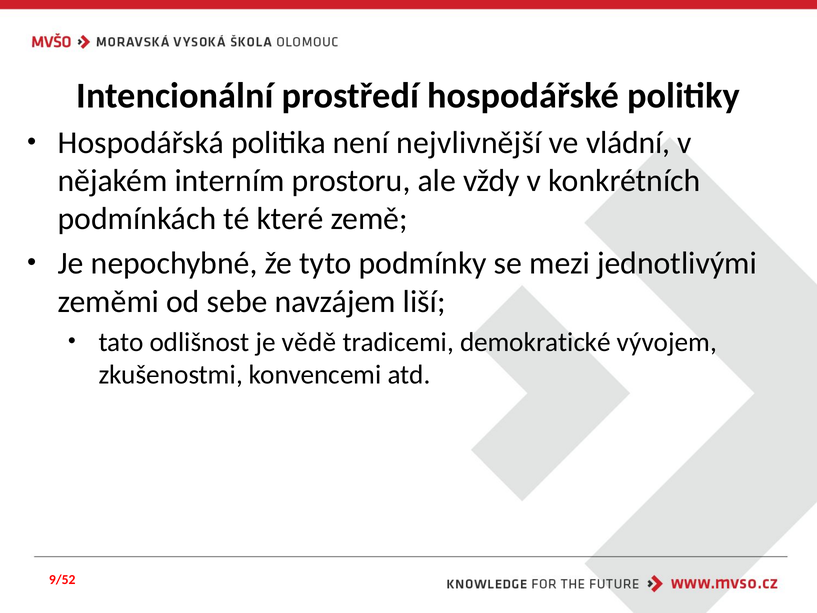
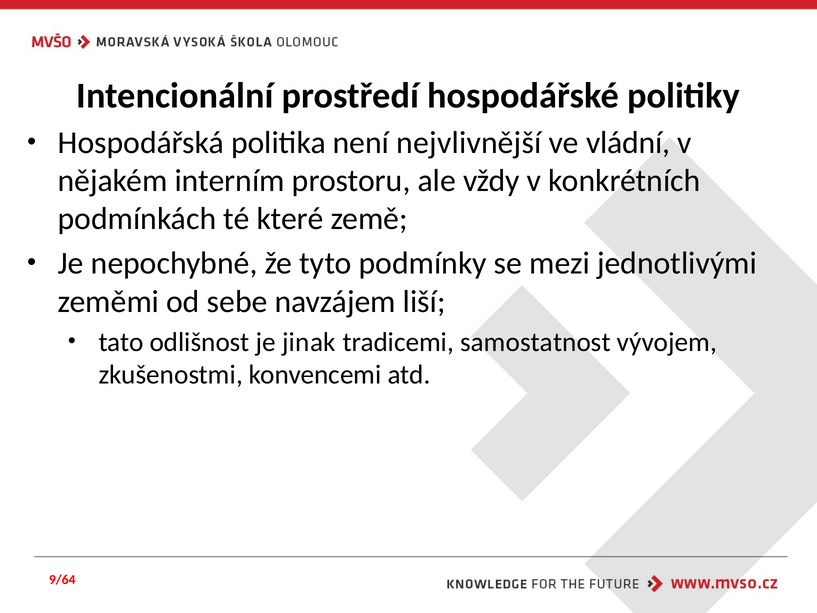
vědě: vědě -> jinak (309, 342)
demokratické: demokratické -> samostatnost (535, 342)
9/52: 9/52 -> 9/64 (62, 580)
